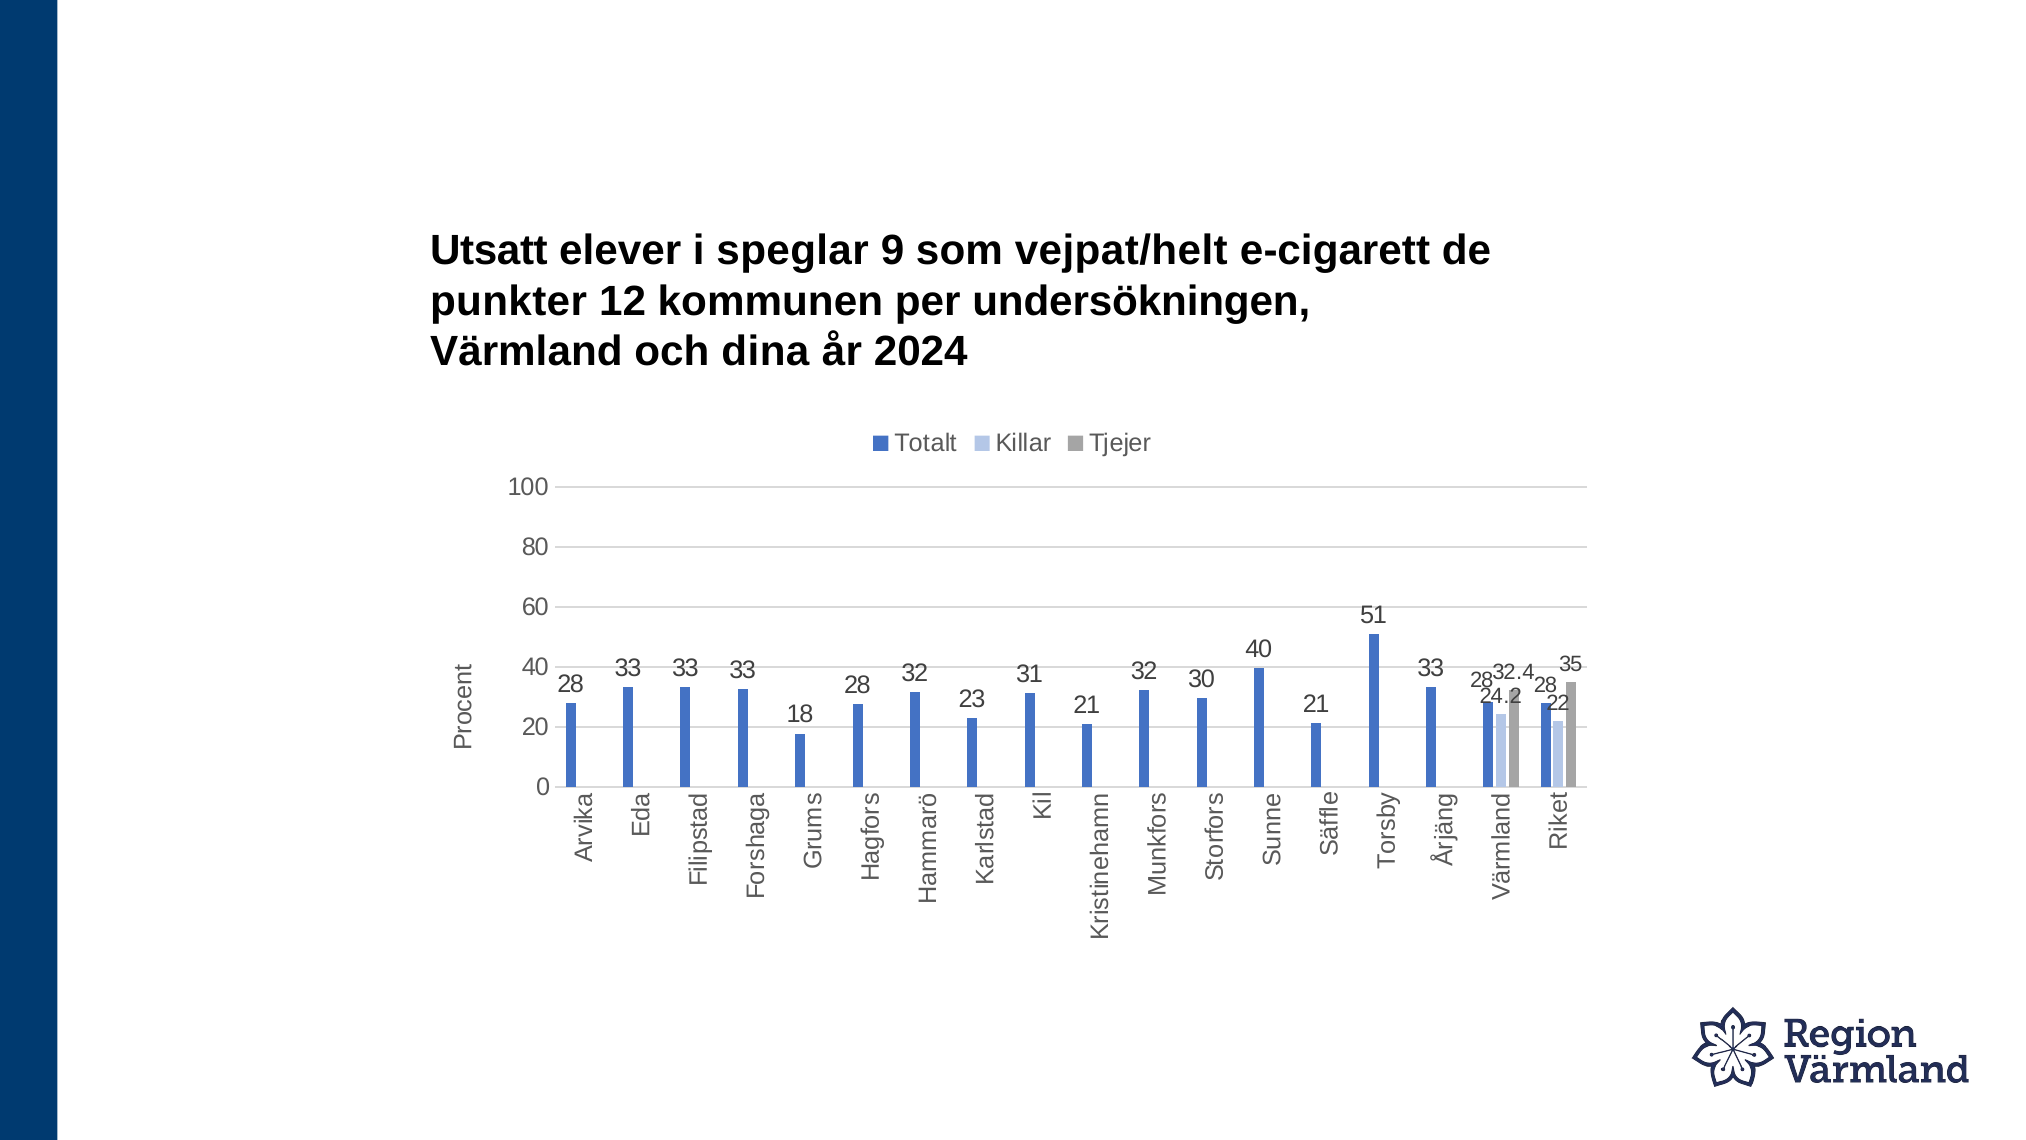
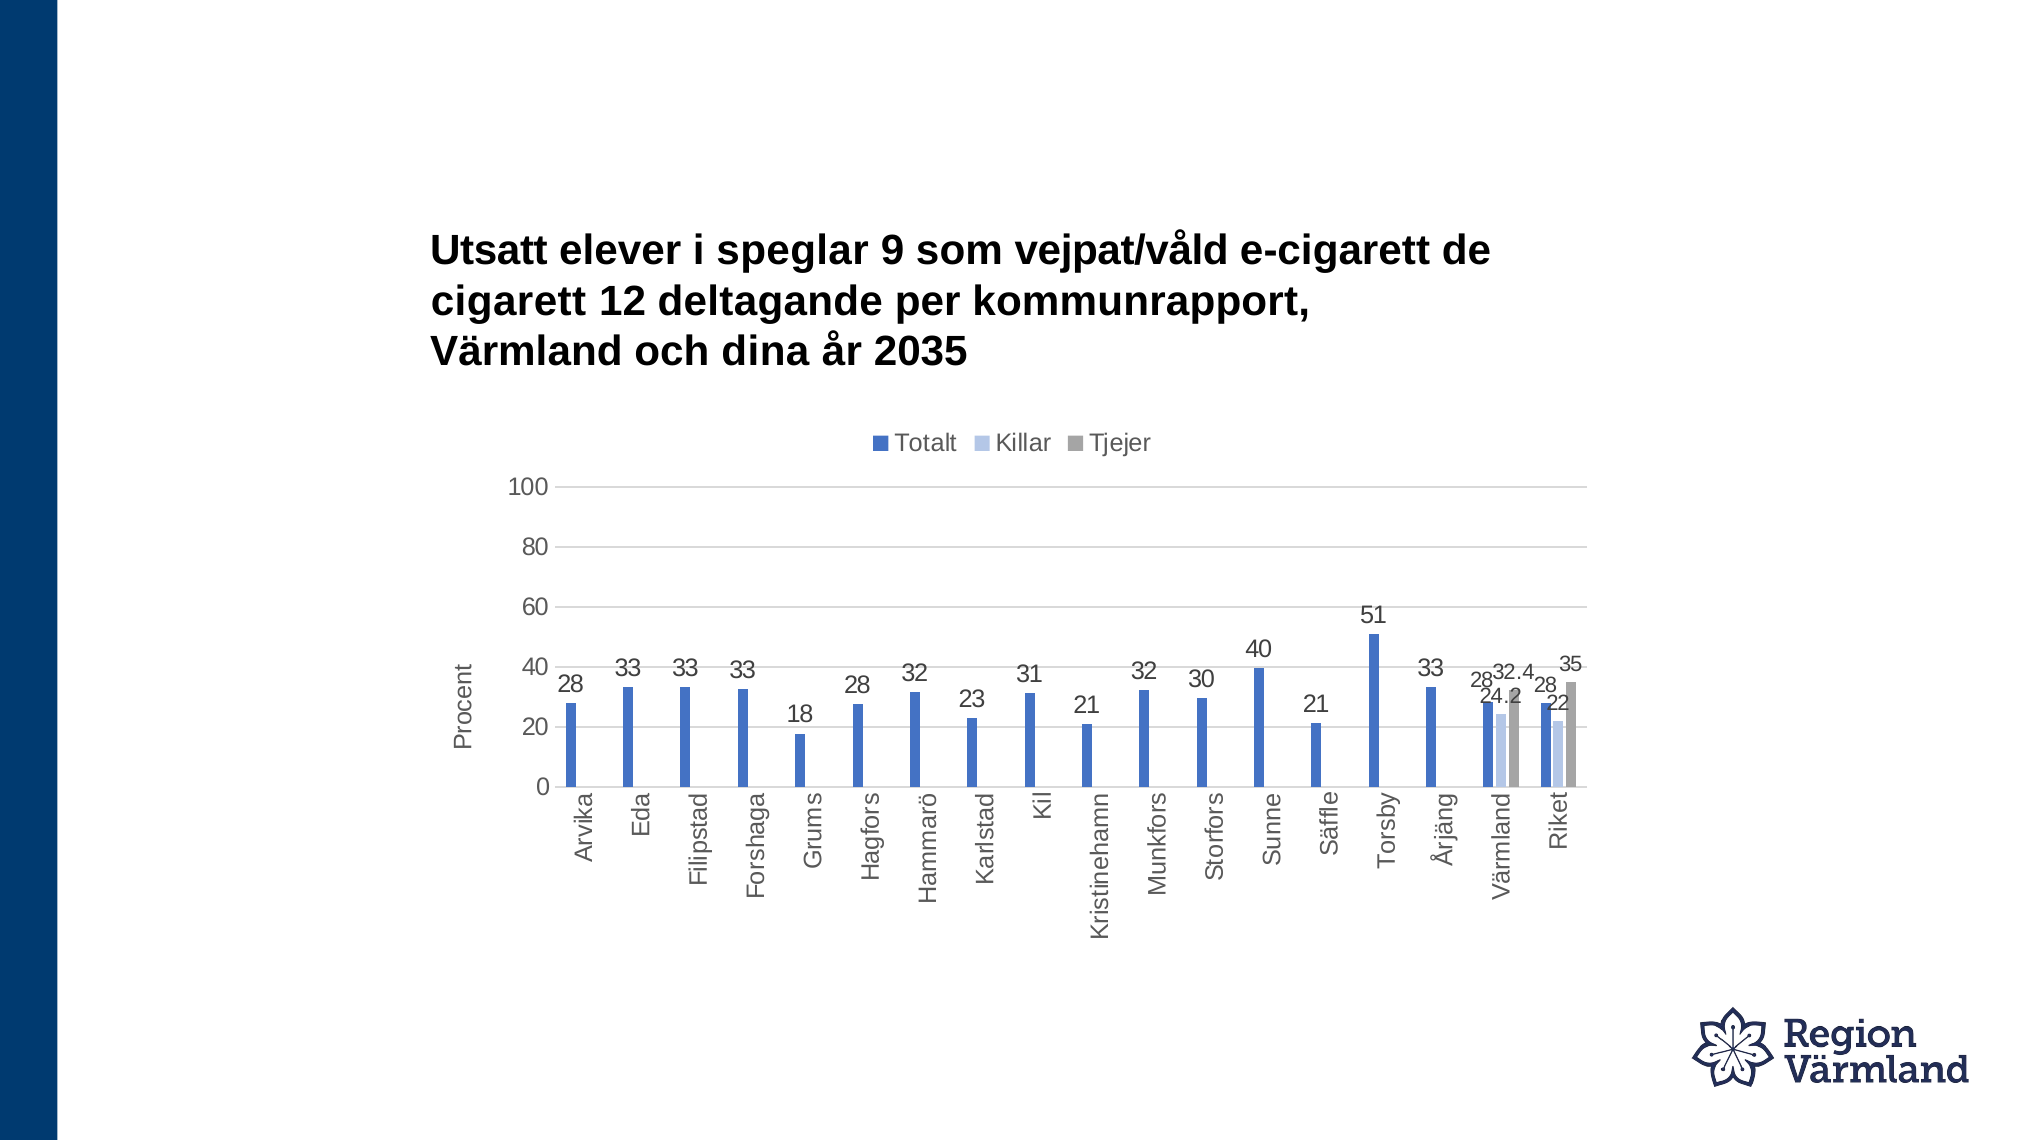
vejpat/helt: vejpat/helt -> vejpat/våld (1122, 250)
punkter: punkter -> cigarett (509, 301)
kommunen: kommunen -> deltagande (770, 301)
undersökningen: undersökningen -> kommunrapport (1141, 301)
2024: 2024 -> 2035 (921, 352)
